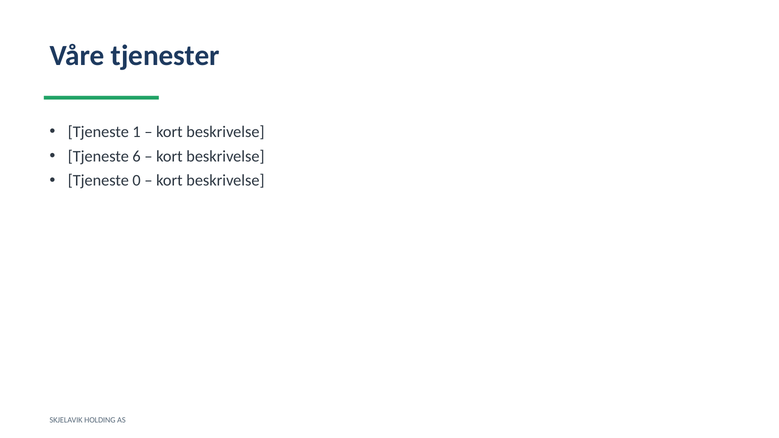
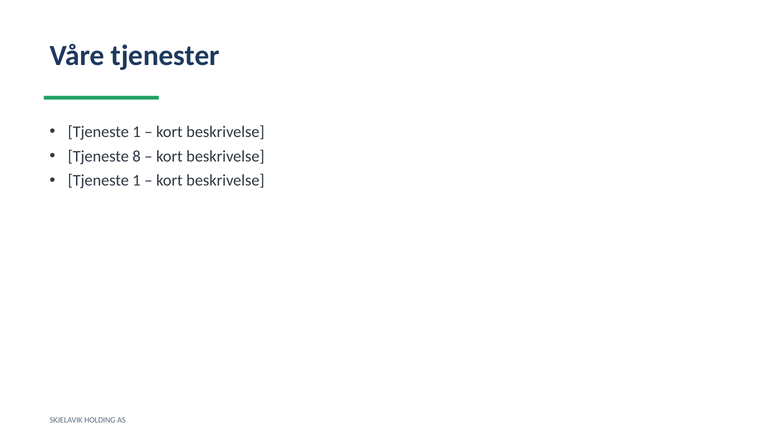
6: 6 -> 8 (137, 156)
0: 0 -> 1 (137, 181)
